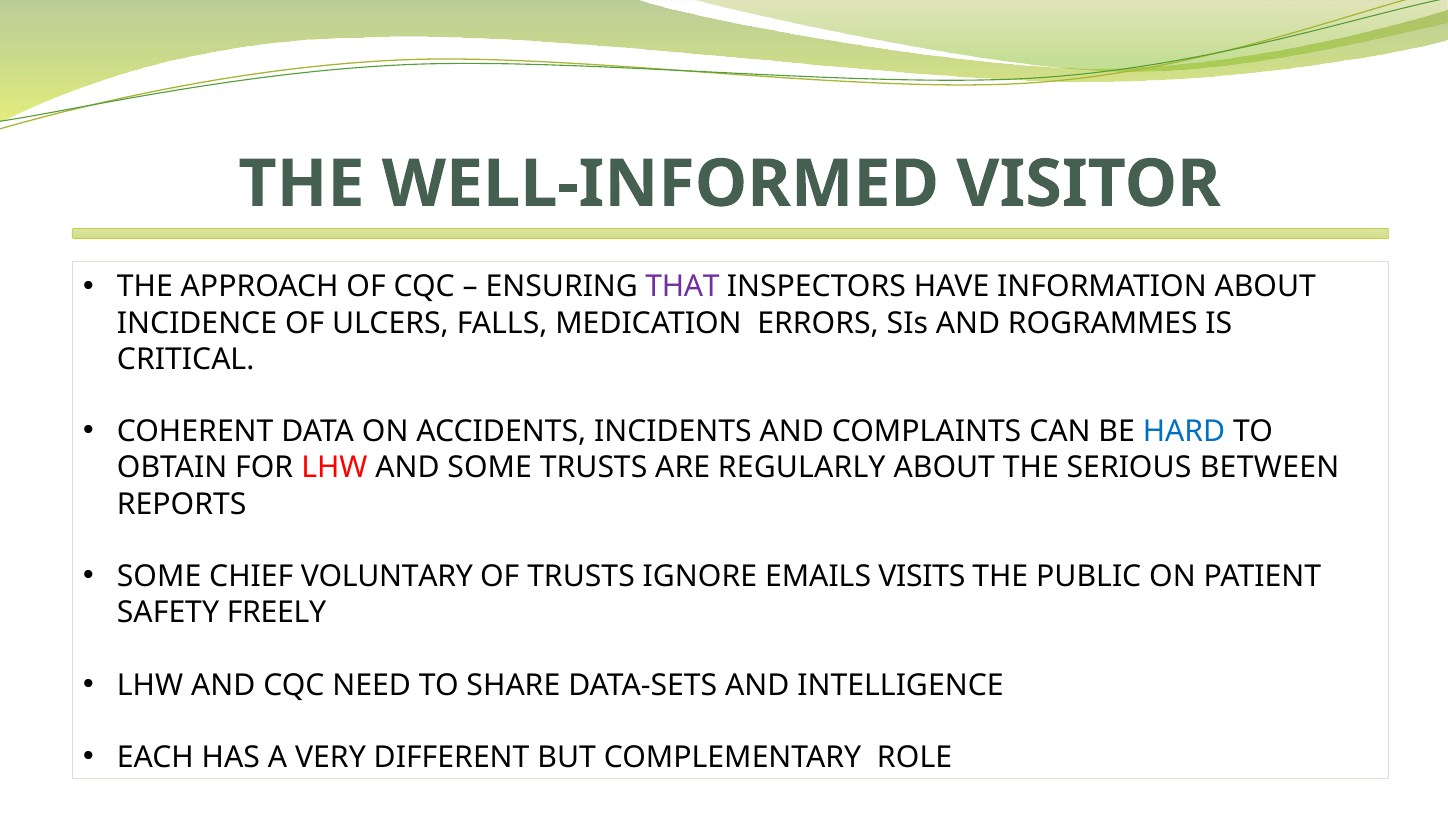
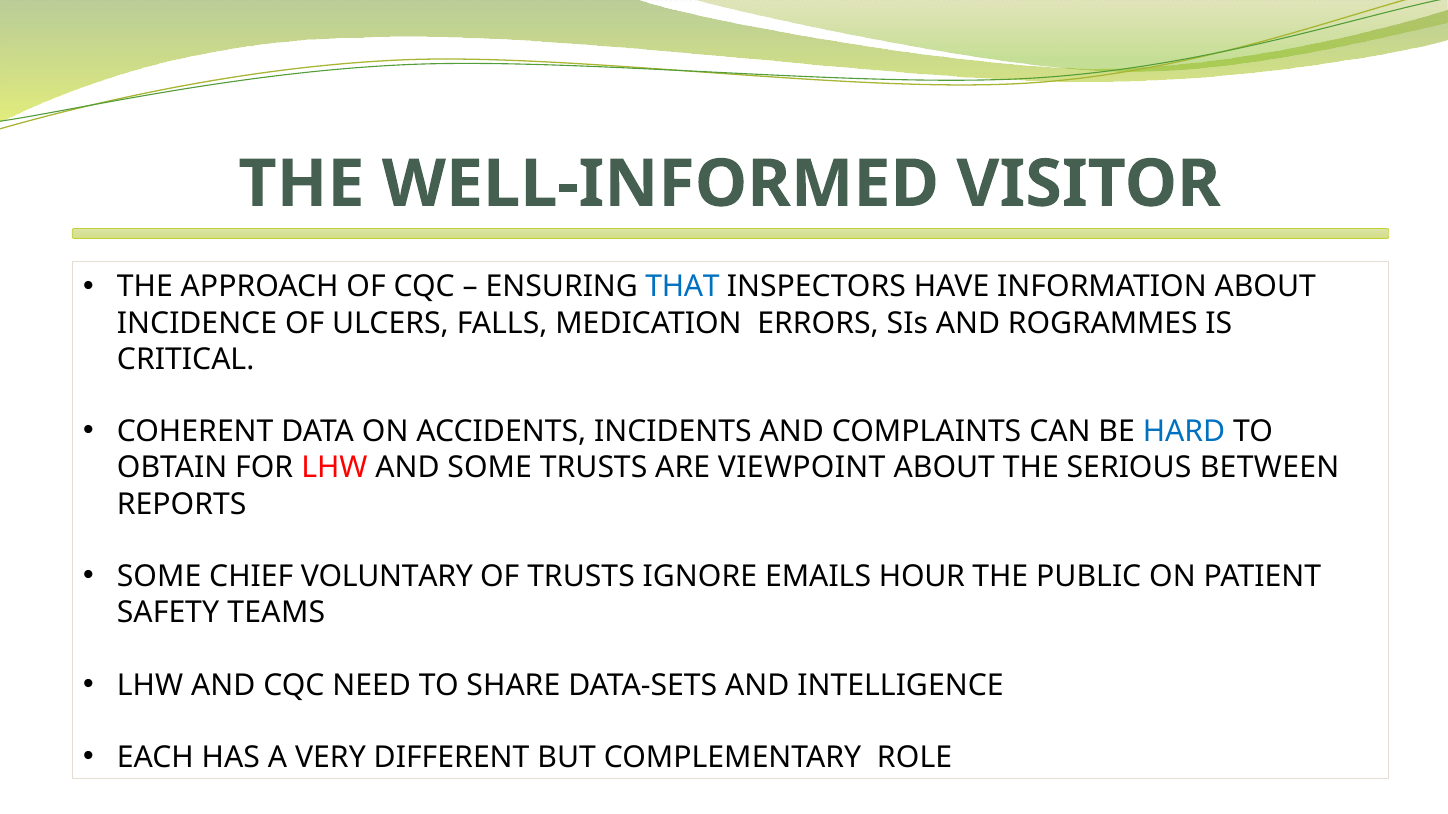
THAT colour: purple -> blue (683, 287)
REGULARLY: REGULARLY -> VIEWPOINT (802, 468)
VISITS: VISITS -> HOUR (922, 577)
FREELY: FREELY -> TEAMS (276, 613)
